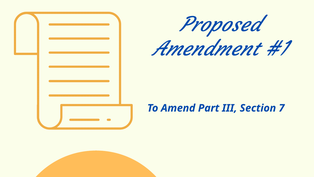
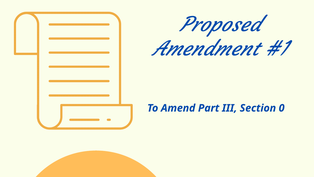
7: 7 -> 0 (282, 108)
